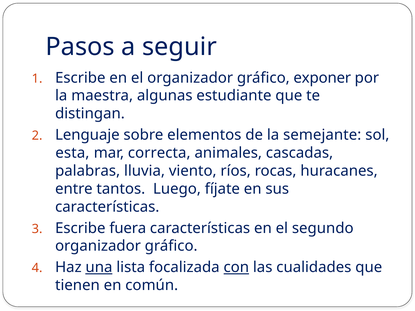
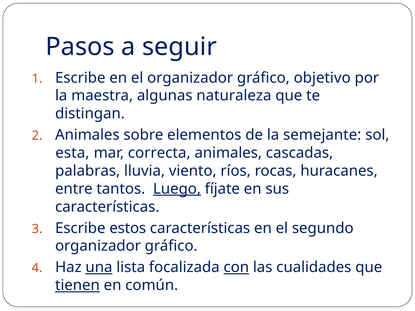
exponer: exponer -> objetivo (322, 78)
estudiante: estudiante -> naturaleza (234, 96)
Lenguaje: Lenguaje -> Animales (87, 135)
Luego underline: none -> present (177, 189)
fuera: fuera -> estos (128, 228)
tienen underline: none -> present (77, 286)
